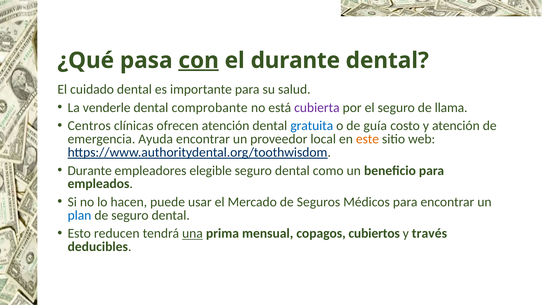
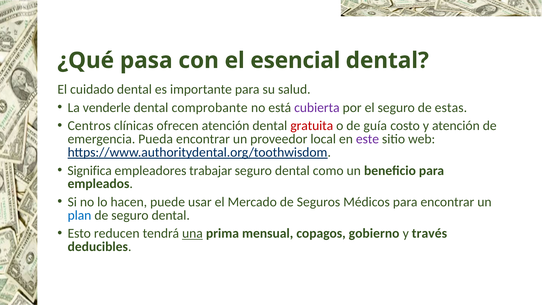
con underline: present -> none (199, 60)
el durante: durante -> esencial (295, 60)
llama: llama -> estas (451, 107)
gratuita colour: blue -> red (312, 126)
Ayuda: Ayuda -> Pueda (156, 139)
este colour: orange -> purple (367, 139)
Durante: Durante -> Significa (90, 171)
elegible: elegible -> trabajar (211, 171)
cubiertos: cubiertos -> gobierno (374, 233)
